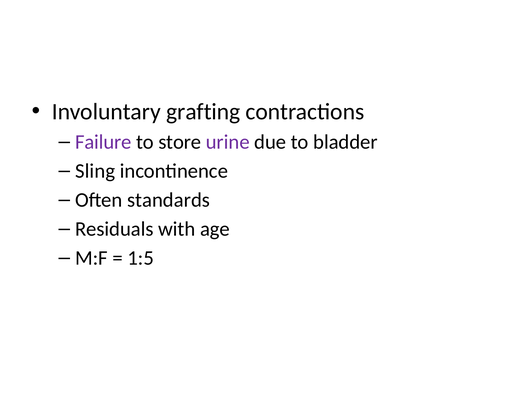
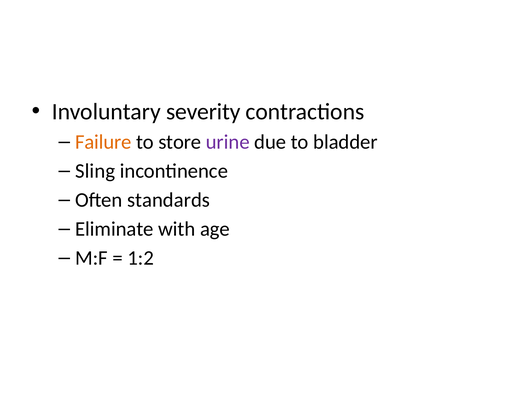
grafting: grafting -> severity (203, 112)
Failure colour: purple -> orange (103, 142)
Residuals: Residuals -> Eliminate (114, 229)
1:5: 1:5 -> 1:2 (141, 258)
